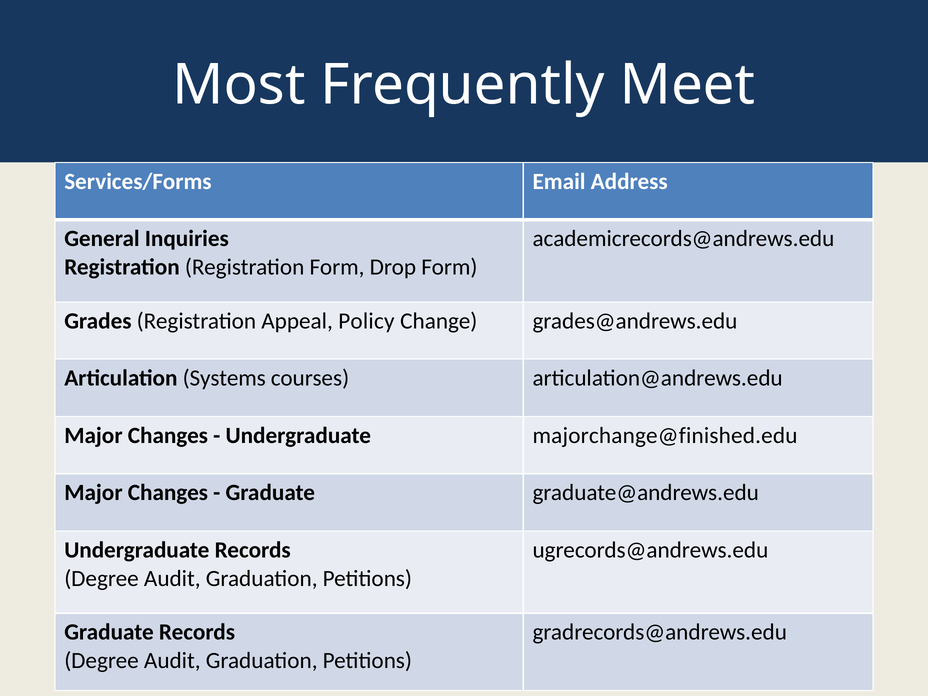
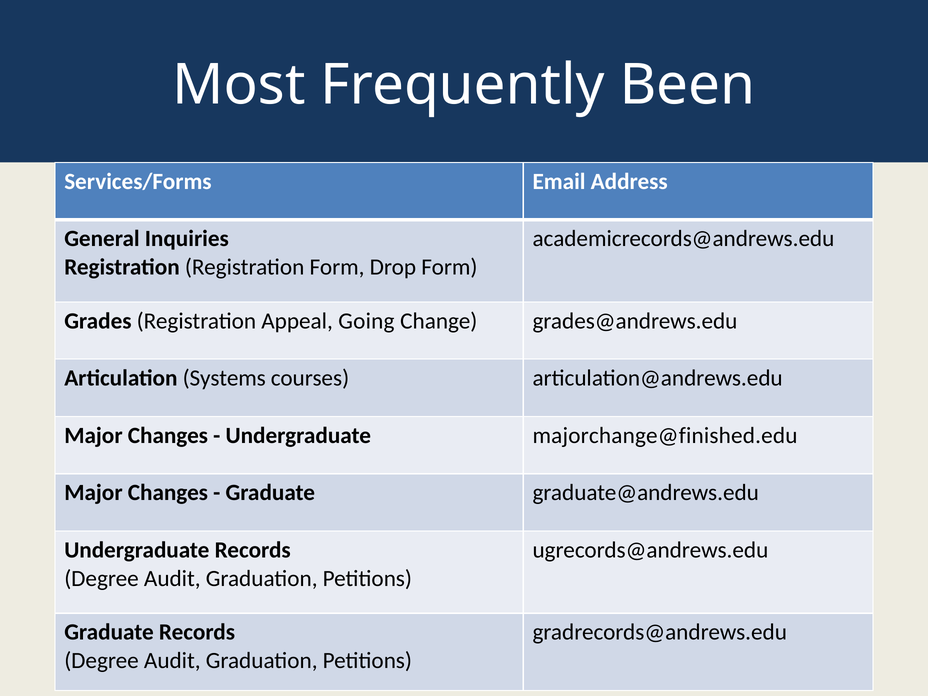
Meet: Meet -> Been (687, 85)
Policy: Policy -> Going (366, 321)
